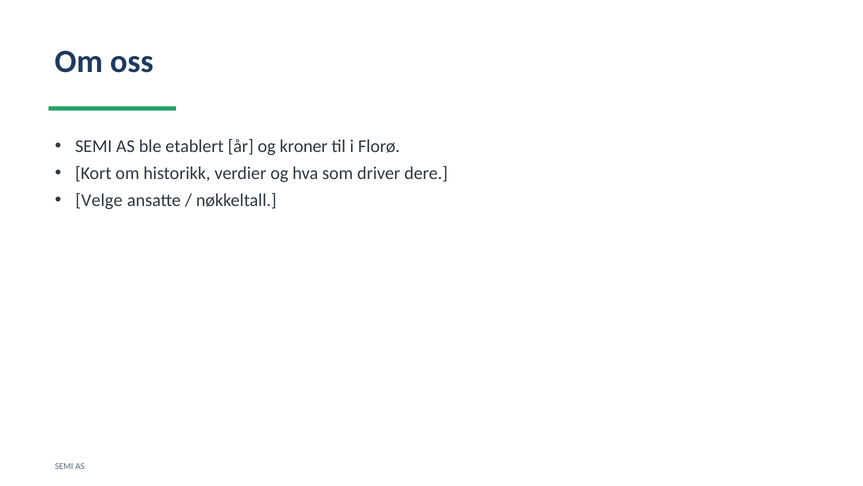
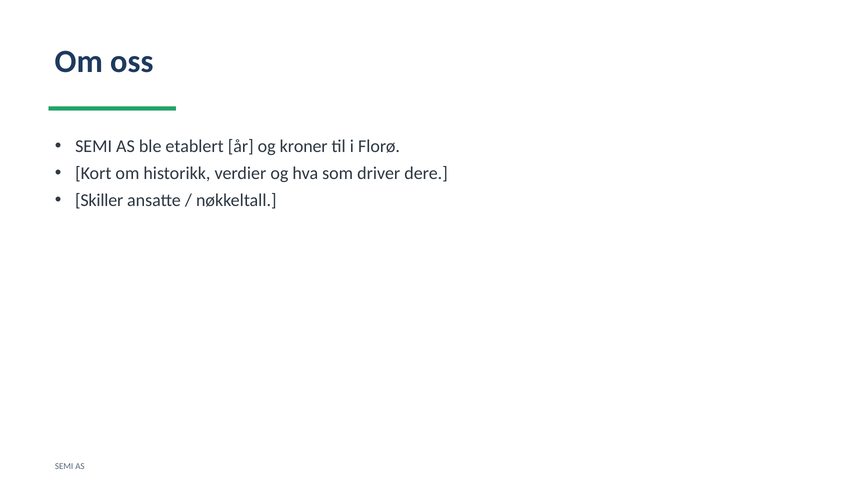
Velge: Velge -> Skiller (99, 200)
